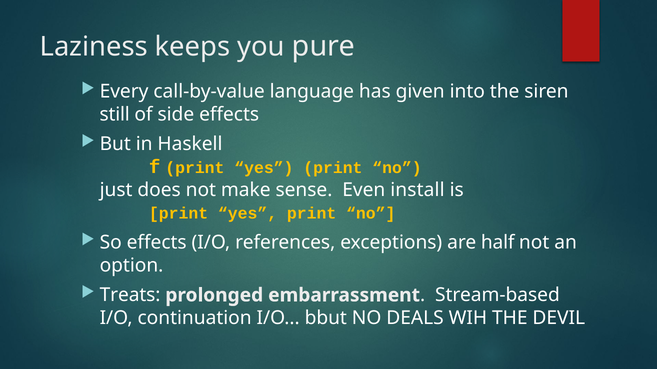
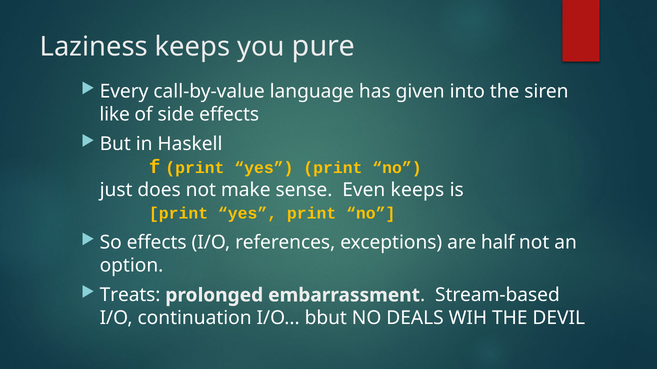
still: still -> like (115, 114)
Even install: install -> keeps (417, 190)
